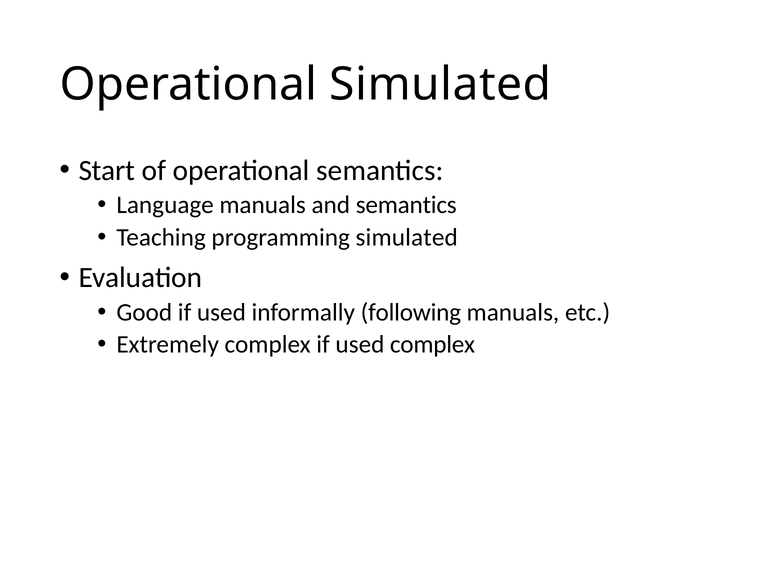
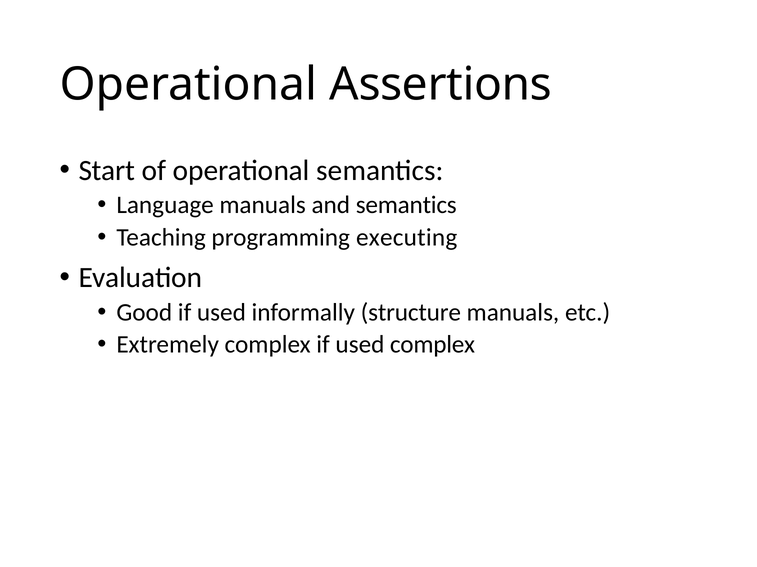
Operational Simulated: Simulated -> Assertions (441, 85)
programming simulated: simulated -> executing (407, 238)
following: following -> structure (411, 313)
